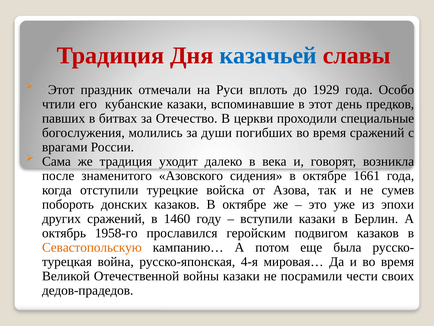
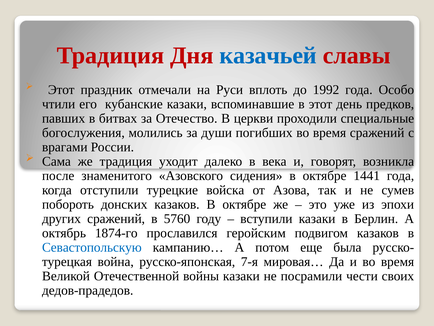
1929: 1929 -> 1992 (326, 90)
1661: 1661 -> 1441 (367, 176)
1460: 1460 -> 5760 (177, 218)
1958-го: 1958-го -> 1874-го (116, 233)
Севастопольскую colour: orange -> blue (92, 247)
4-я: 4-я -> 7-я (249, 261)
